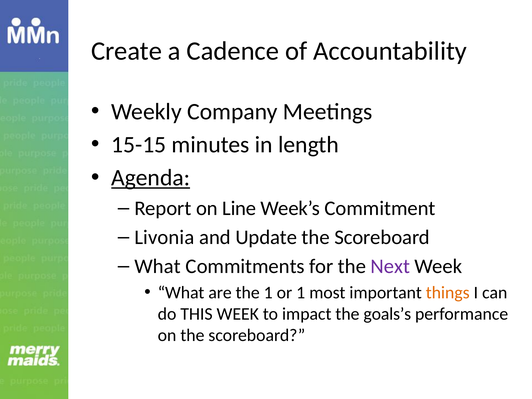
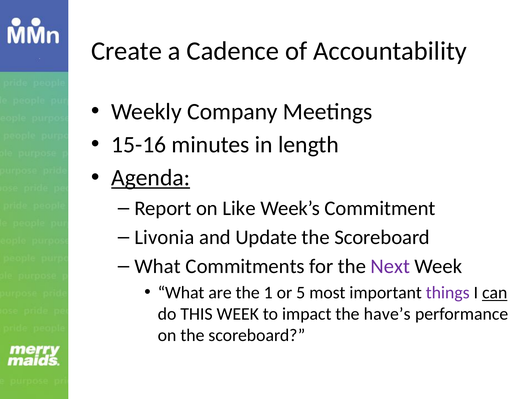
15-15: 15-15 -> 15-16 (139, 145)
Line: Line -> Like (239, 208)
or 1: 1 -> 5 (301, 293)
things colour: orange -> purple (448, 293)
can underline: none -> present (495, 293)
goals’s: goals’s -> have’s (387, 314)
